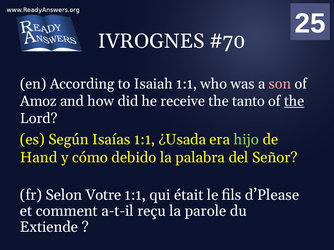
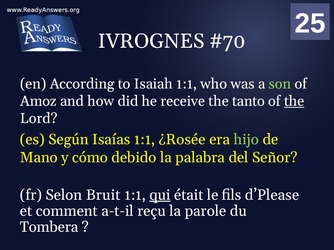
son colour: pink -> light green (280, 84)
¿Usada: ¿Usada -> ¿Rosée (182, 140)
Hand: Hand -> Mano (39, 158)
Votre: Votre -> Bruit (103, 195)
qui underline: none -> present (160, 195)
Extiende: Extiende -> Tombera (49, 227)
